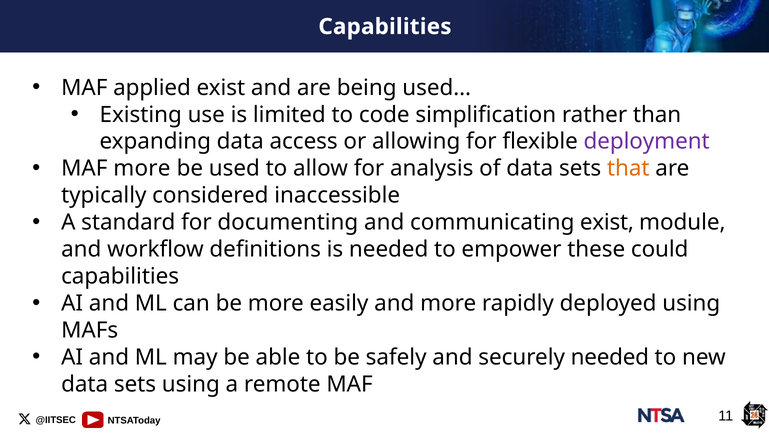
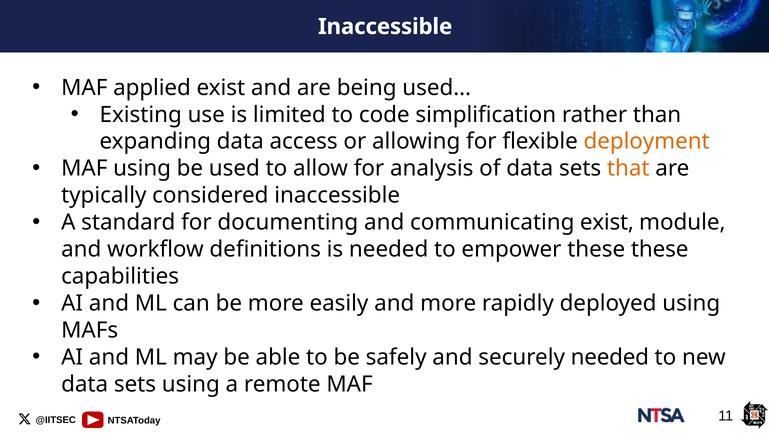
Capabilities: Capabilities -> Inaccessible (385, 27)
deployment colour: purple -> orange (647, 141)
MAF more: more -> using (142, 168)
these could: could -> these (660, 249)
